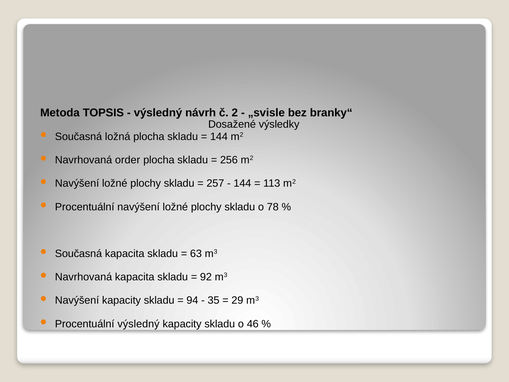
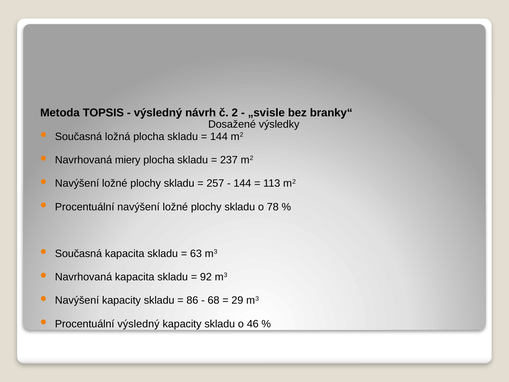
order: order -> miery (128, 160)
256: 256 -> 237 (229, 160)
94: 94 -> 86 (192, 300)
35: 35 -> 68 (214, 300)
